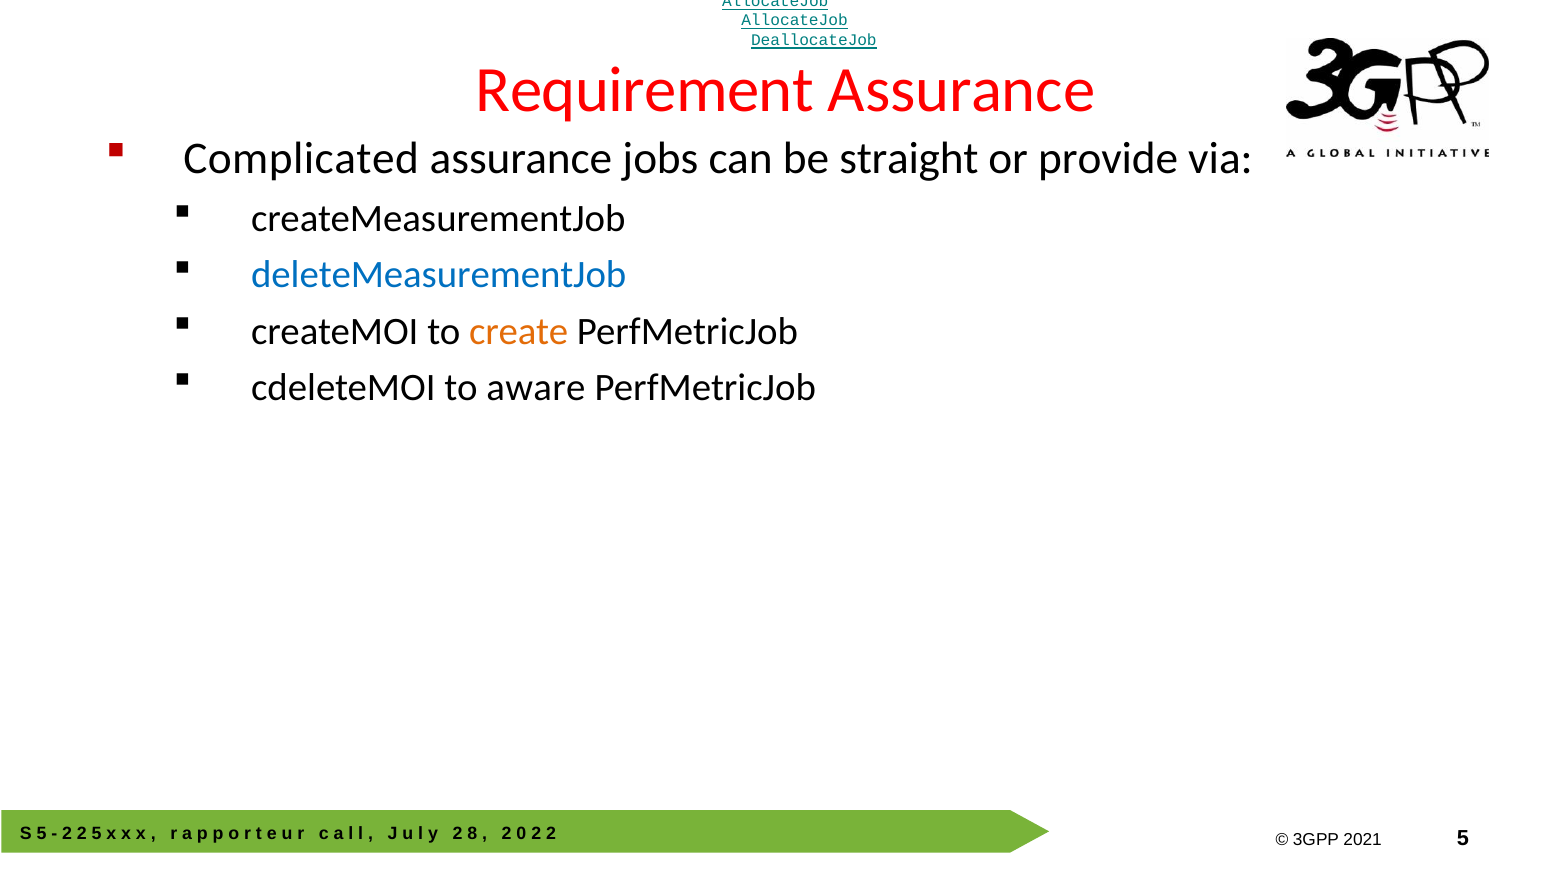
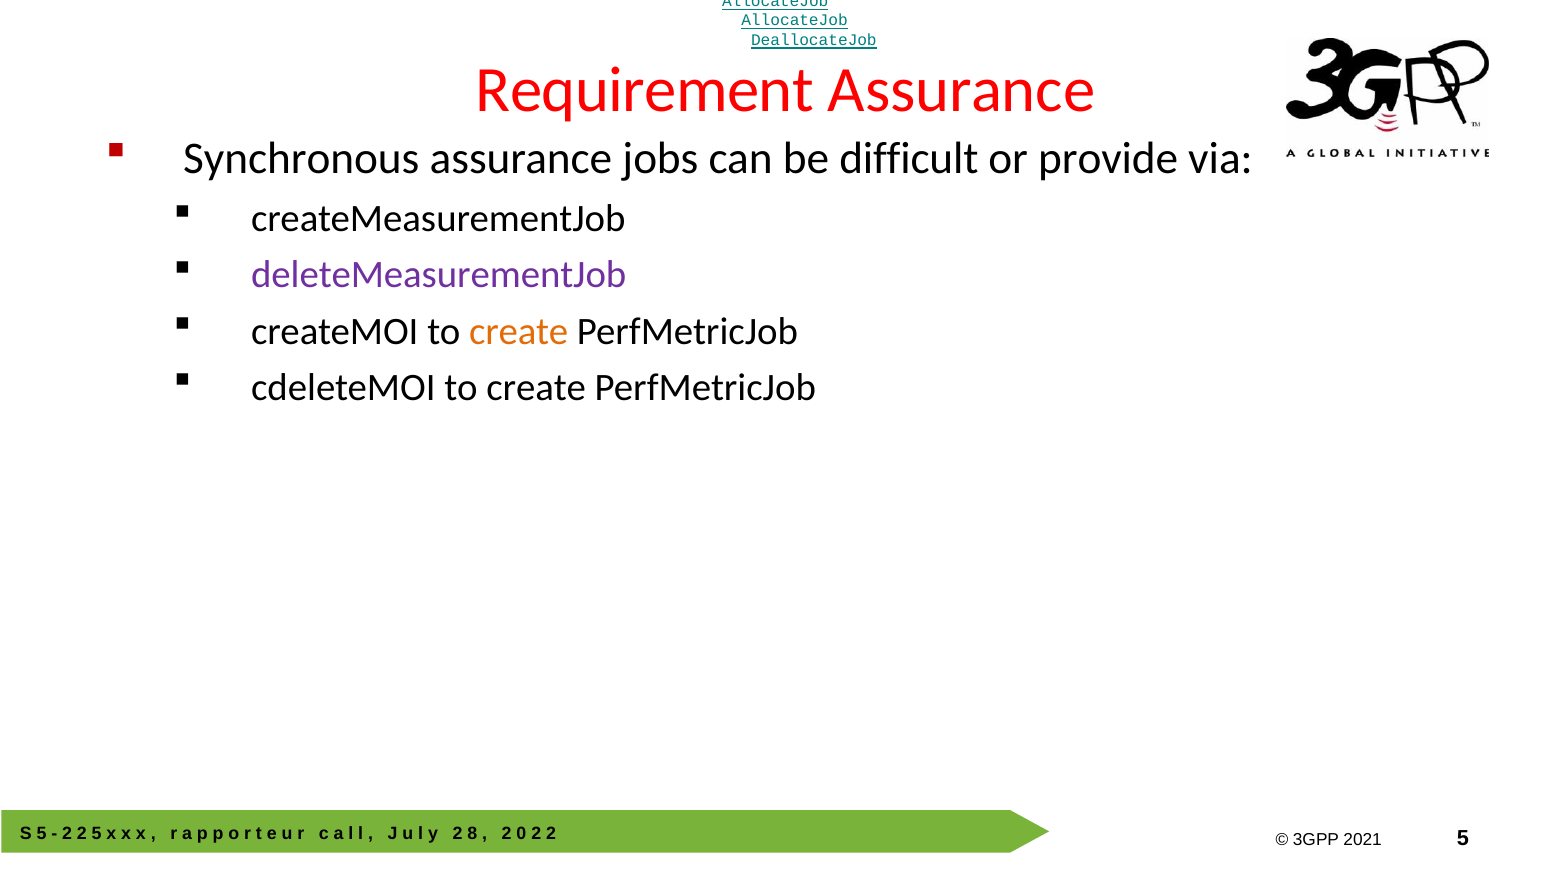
Complicated: Complicated -> Synchronous (301, 159)
straight: straight -> difficult (909, 159)
deleteMeasurementJob colour: blue -> purple (439, 275)
cdeleteMOI to aware: aware -> create (536, 388)
